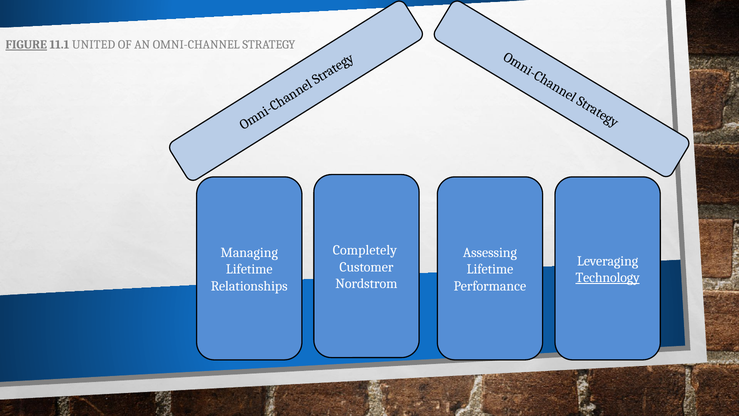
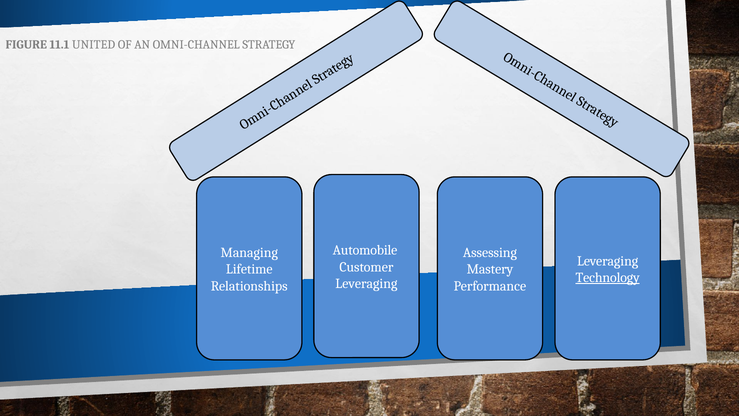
FIGURE underline: present -> none (26, 45)
Completely: Completely -> Automobile (365, 250)
Lifetime: Lifetime -> Mastery (490, 269)
Nordstrom: Nordstrom -> Leveraging (366, 283)
